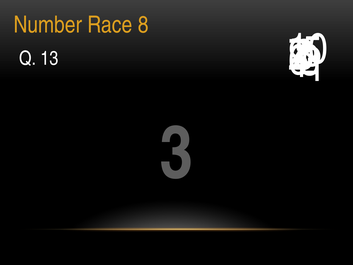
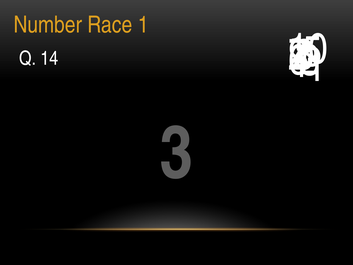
Race 8: 8 -> 1 (143, 25)
13: 13 -> 14 (49, 58)
